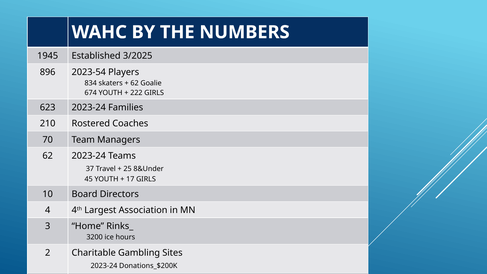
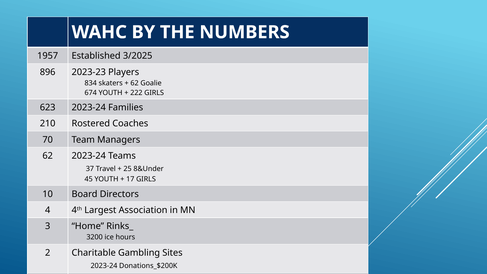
1945: 1945 -> 1957 (48, 56)
2023-54: 2023-54 -> 2023-23 (89, 72)
